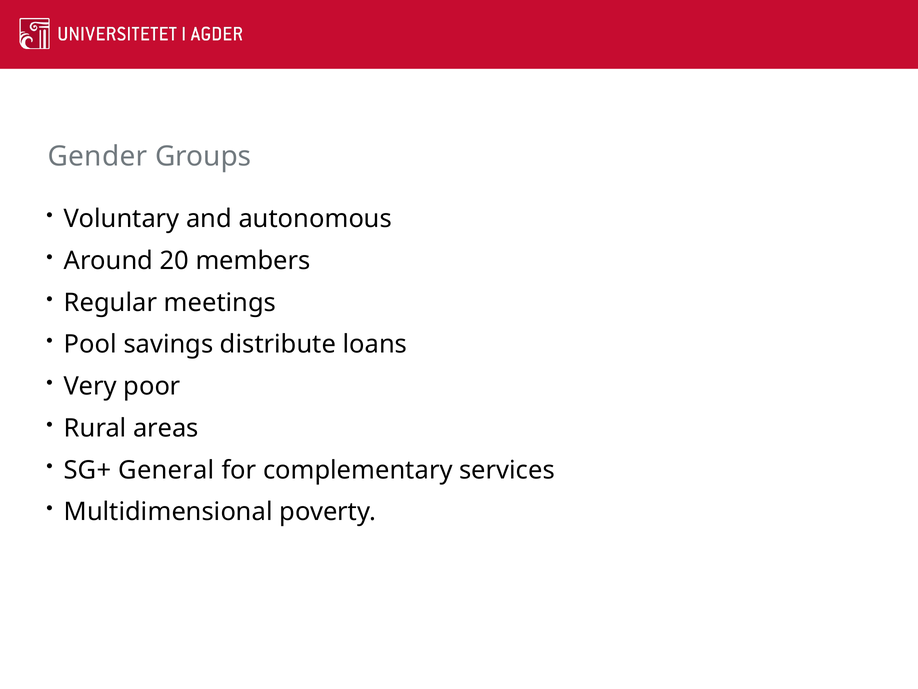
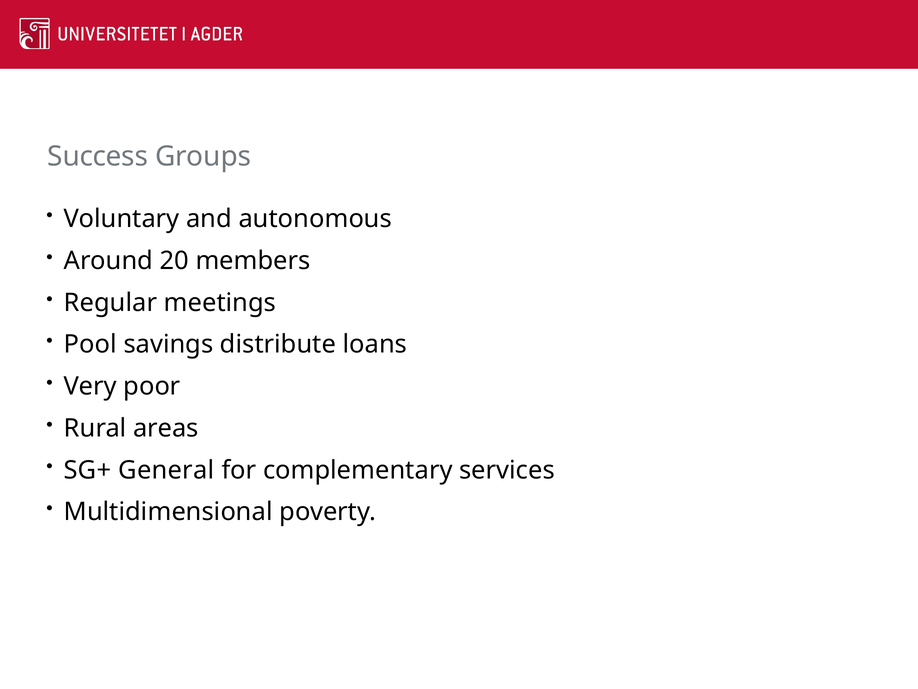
Gender: Gender -> Success (98, 156)
